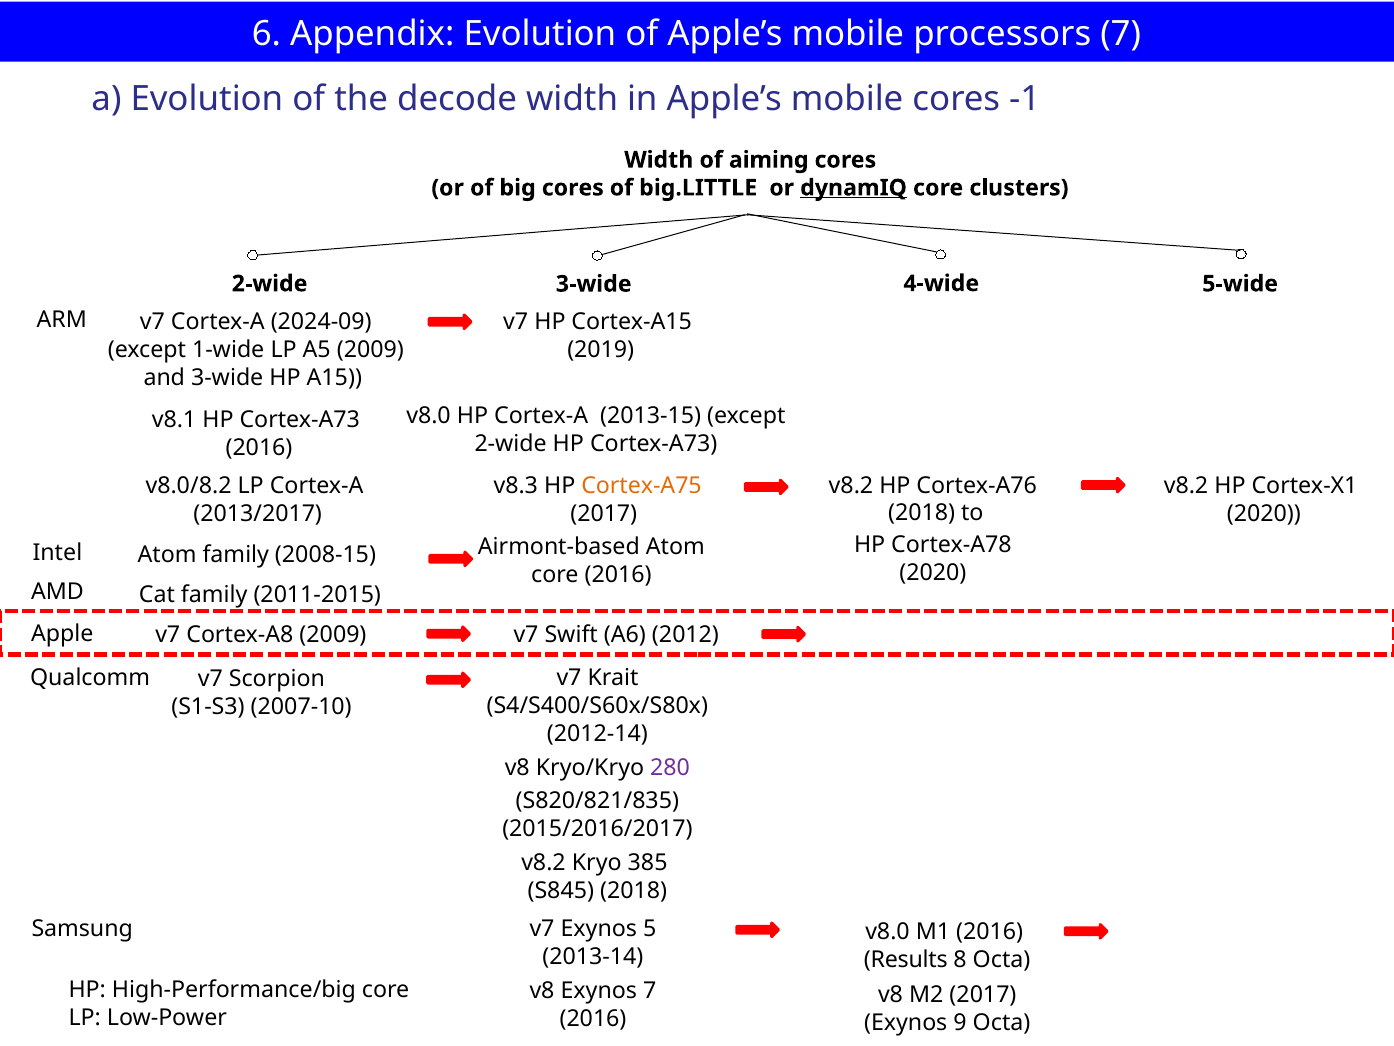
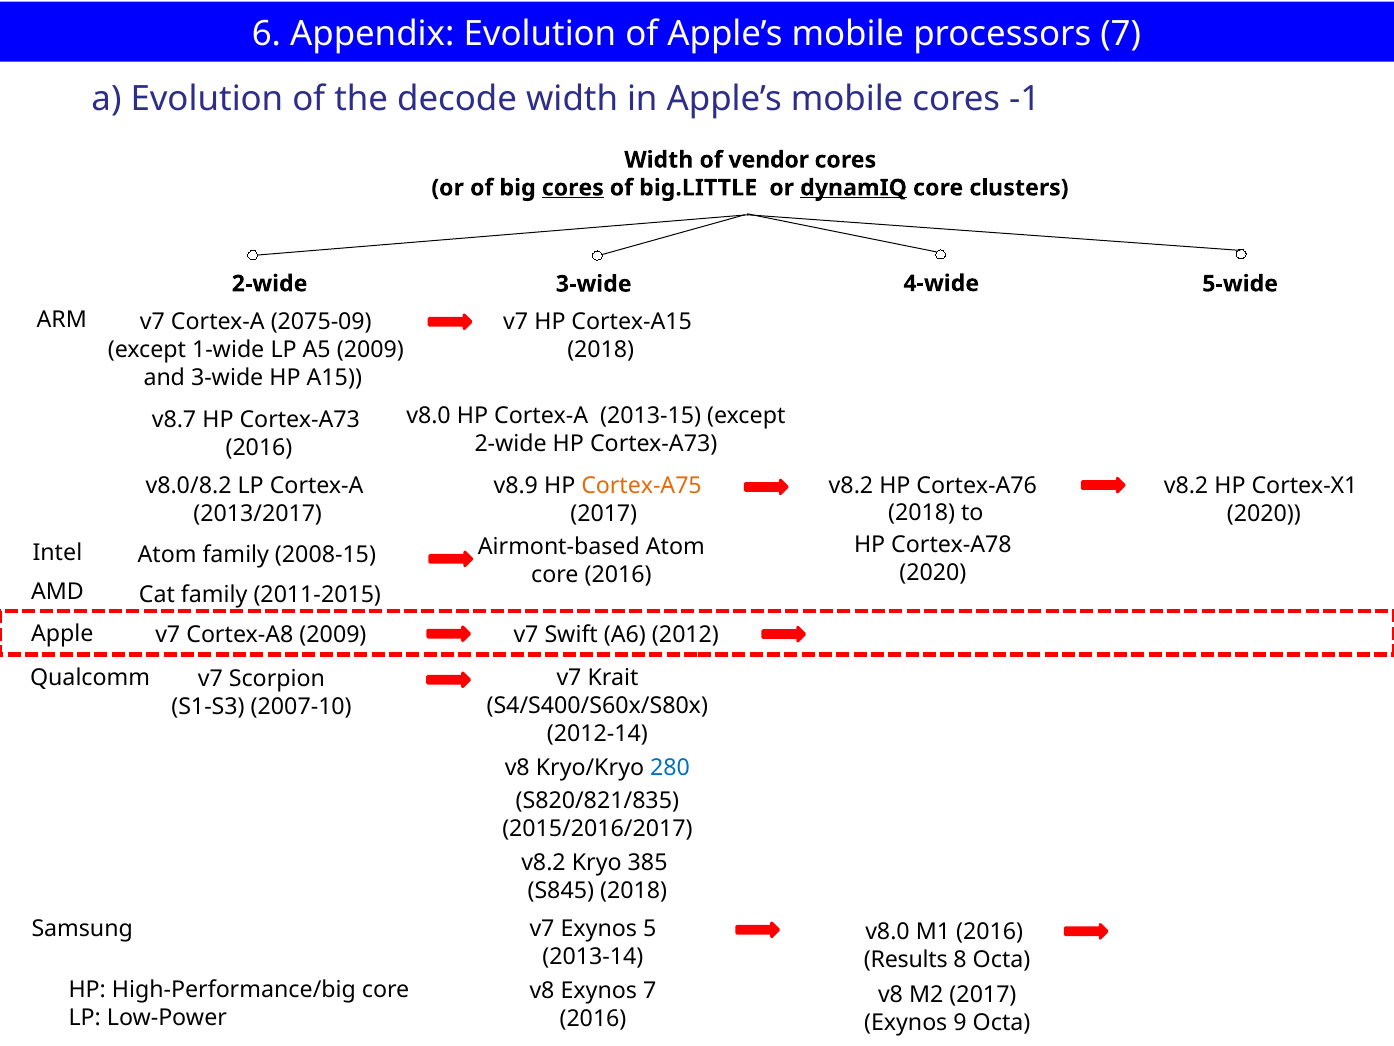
aiming: aiming -> vendor (769, 160)
cores underline: none -> present (573, 188)
2024-09: 2024-09 -> 2075-09 (321, 322)
2019: 2019 -> 2018 (601, 349)
v8.1: v8.1 -> v8.7 (174, 419)
v8.3: v8.3 -> v8.9 (516, 486)
280 colour: purple -> blue (670, 767)
